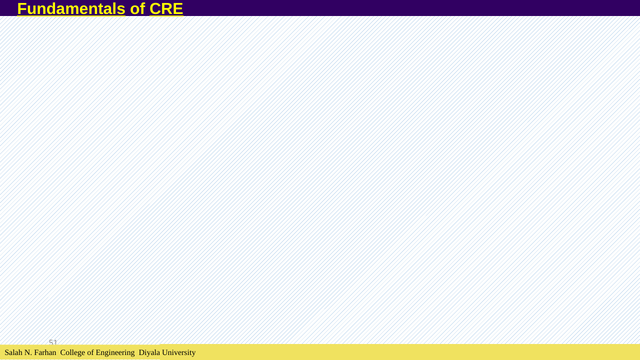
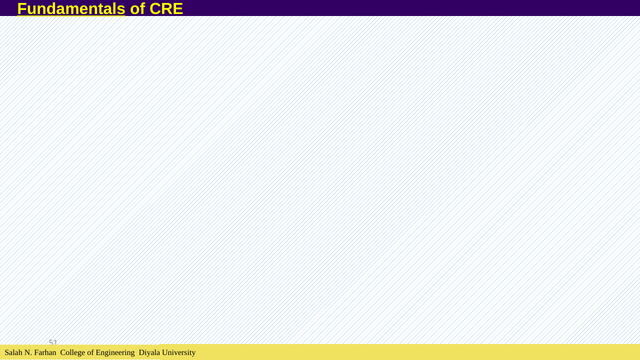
CRE underline: present -> none (166, 9)
